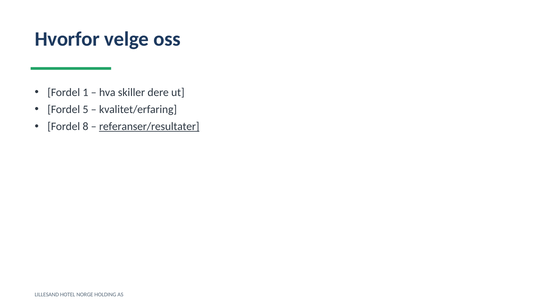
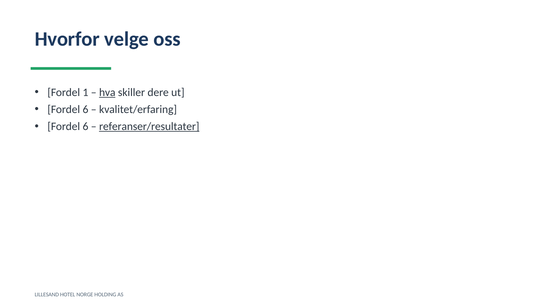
hva underline: none -> present (107, 92)
5: 5 -> 6 (85, 109)
8: 8 -> 6 (85, 126)
